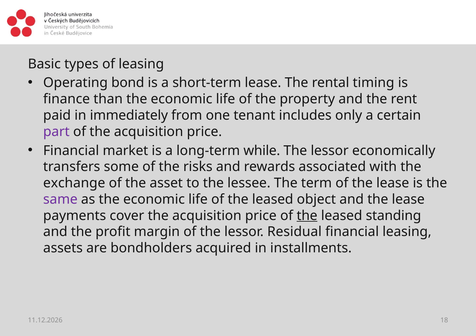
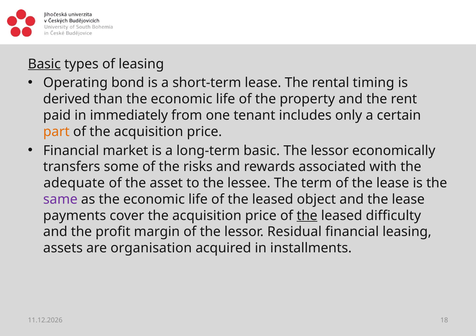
Basic underline: none -> present (44, 64)
finance: finance -> derived (67, 99)
part colour: purple -> orange (56, 132)
long-term while: while -> basic (262, 151)
exchange: exchange -> adequate (74, 183)
standing: standing -> difficulty (393, 216)
bondholders: bondholders -> organisation (151, 249)
